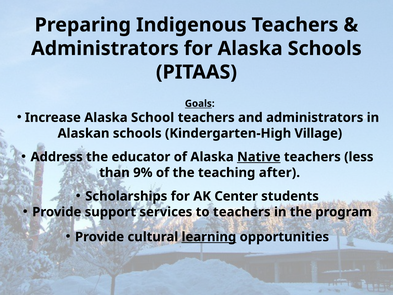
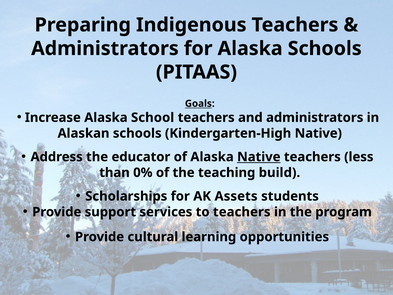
Kindergarten-High Village: Village -> Native (318, 133)
9%: 9% -> 0% (143, 172)
after: after -> build (279, 172)
Center: Center -> Assets (236, 196)
learning underline: present -> none (209, 237)
